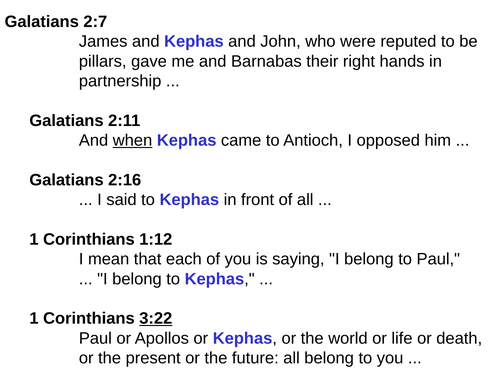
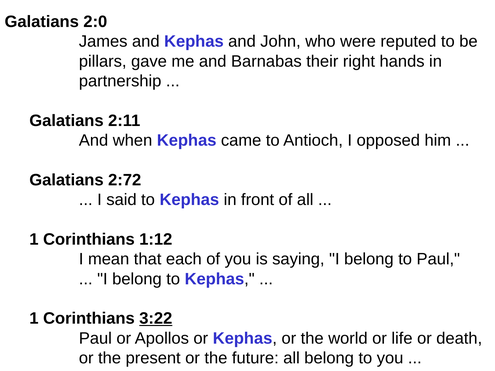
2:7: 2:7 -> 2:0 (95, 22)
when underline: present -> none (133, 141)
2:16: 2:16 -> 2:72 (125, 180)
